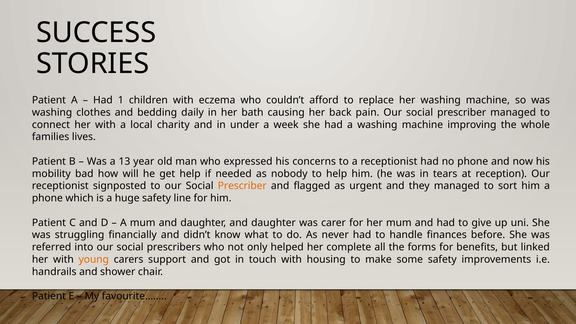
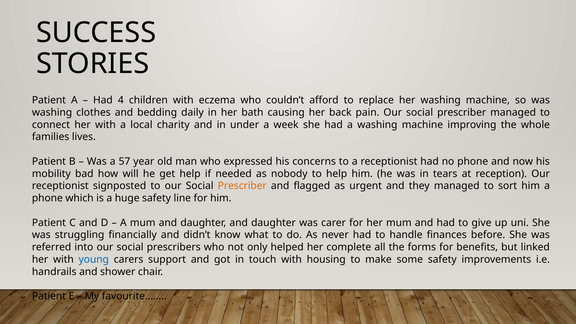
1: 1 -> 4 (121, 100)
13: 13 -> 57 (124, 161)
young colour: orange -> blue (94, 259)
